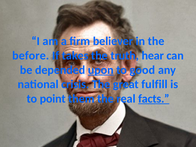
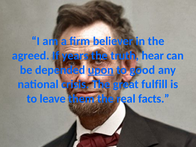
before: before -> agreed (31, 56)
takes: takes -> years (75, 56)
point: point -> leave (53, 99)
facts underline: present -> none (154, 99)
